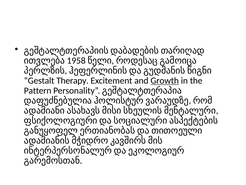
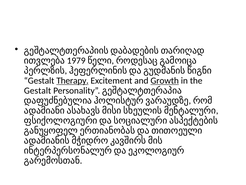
1958: 1958 -> 1979 (76, 60)
Therapy underline: none -> present (73, 80)
Pattern: Pattern -> Gestalt (38, 90)
